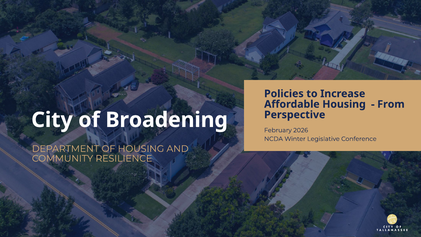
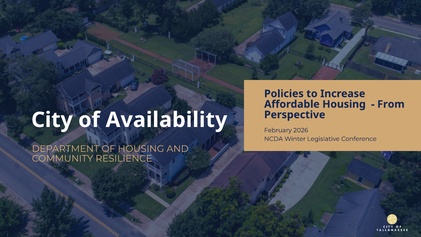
Broadening: Broadening -> Availability (166, 120)
